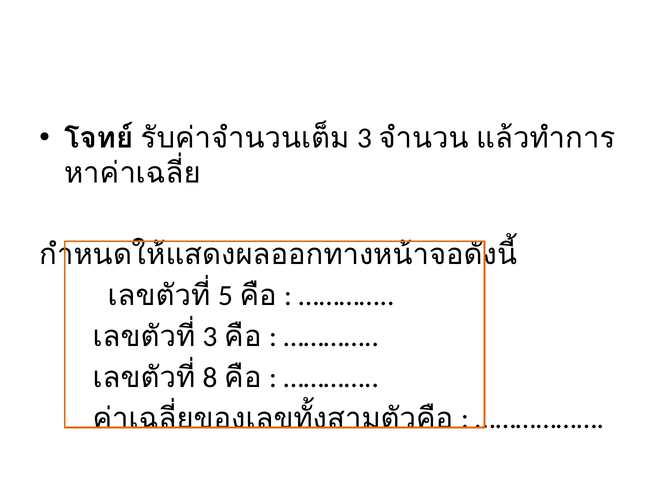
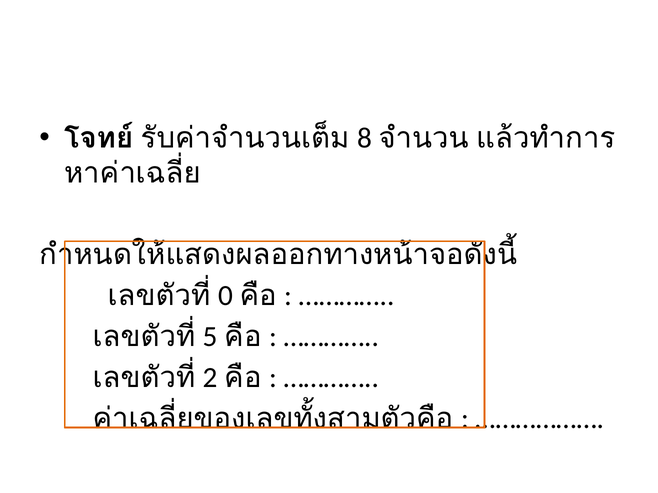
3: 3 -> 8 (365, 138)
5: 5 -> 0 (226, 296)
3: 3 -> 5 (210, 337)
8: 8 -> 2 (210, 378)
